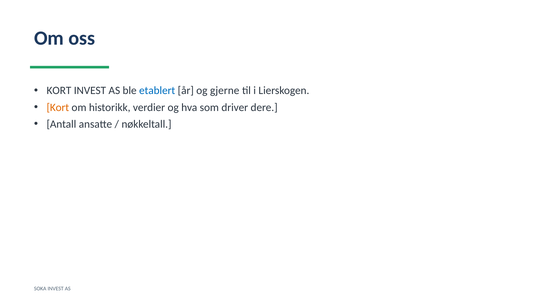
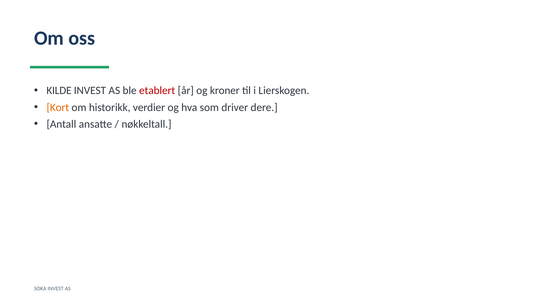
KORT: KORT -> KILDE (59, 91)
etablert colour: blue -> red (157, 91)
gjerne: gjerne -> kroner (225, 91)
